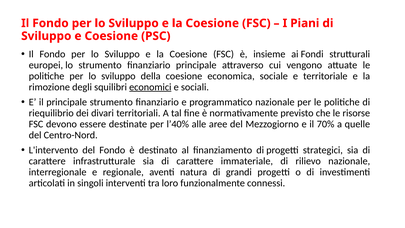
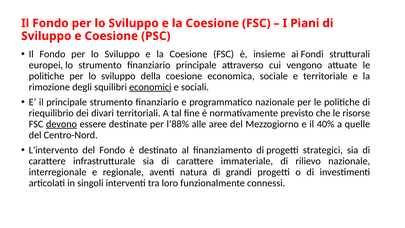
devono underline: none -> present (61, 124)
l’40%: l’40% -> l’88% (178, 124)
70%: 70% -> 40% (326, 124)
